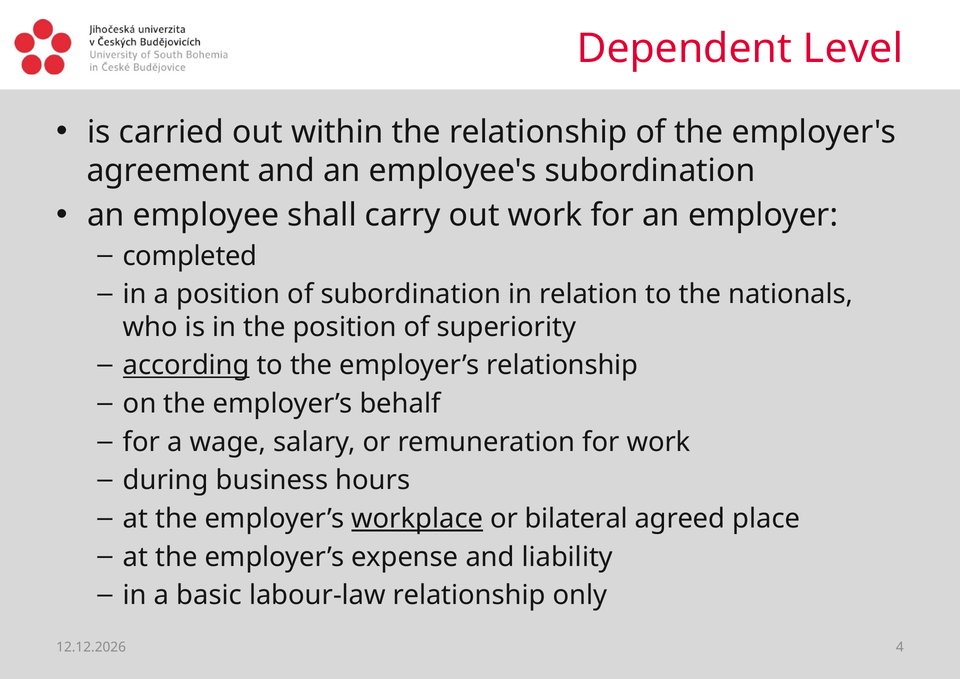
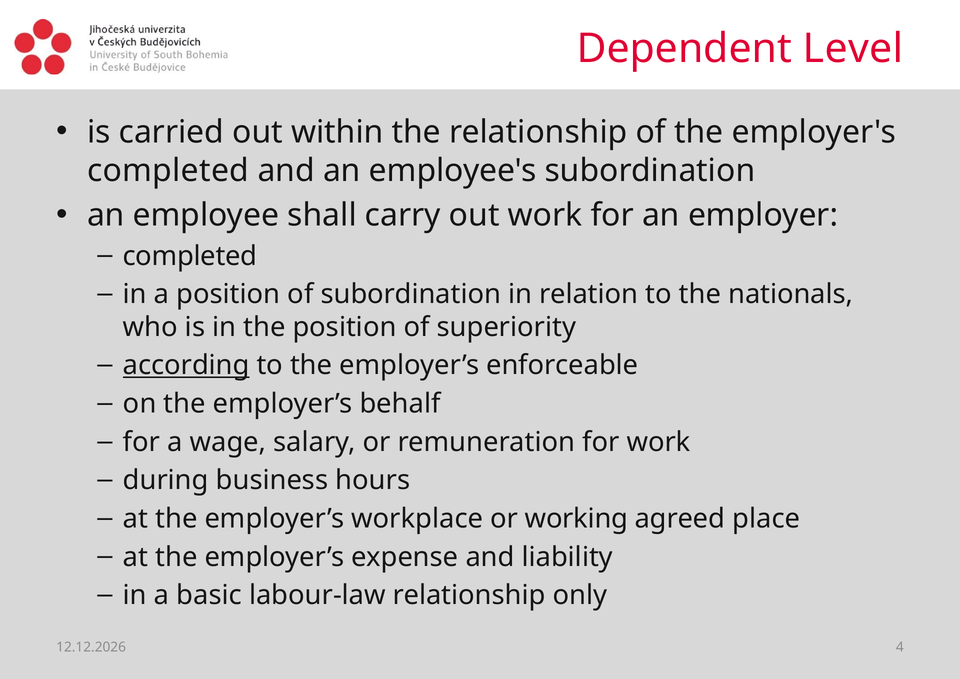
agreement: agreement -> completed (168, 170)
employer’s relationship: relationship -> enforceable (562, 365)
workplace underline: present -> none (417, 519)
bilateral: bilateral -> working (576, 519)
